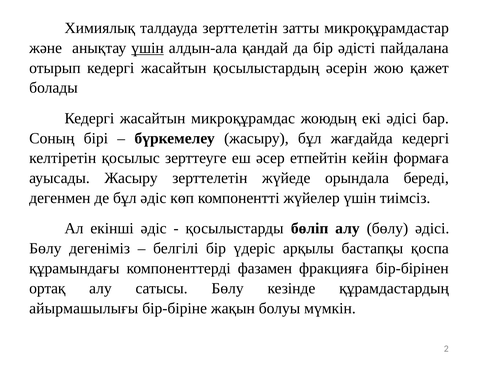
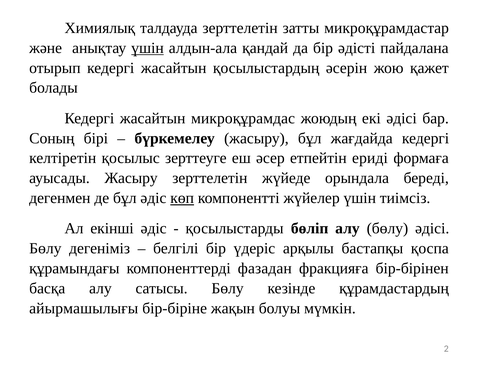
кейін: кейін -> ериді (370, 158)
көп underline: none -> present (182, 198)
фазамен: фазамен -> фазадан (265, 269)
ортақ: ортақ -> басқа (47, 289)
